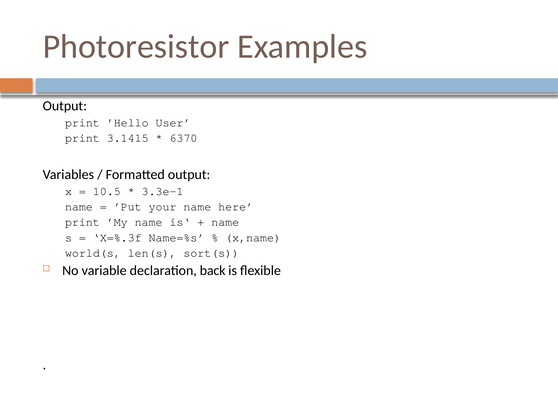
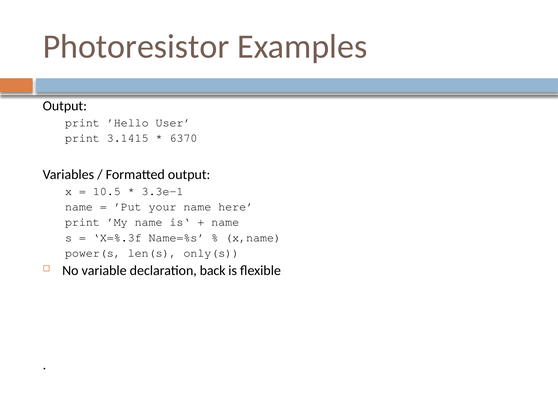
world(s: world(s -> power(s (93, 253)
sort(s: sort(s -> only(s (211, 253)
